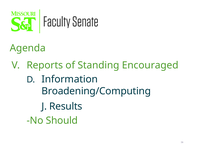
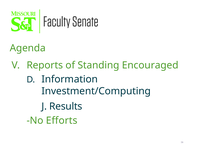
Broadening/Computing: Broadening/Computing -> Investment/Computing (96, 91)
Should: Should -> Efforts (62, 121)
